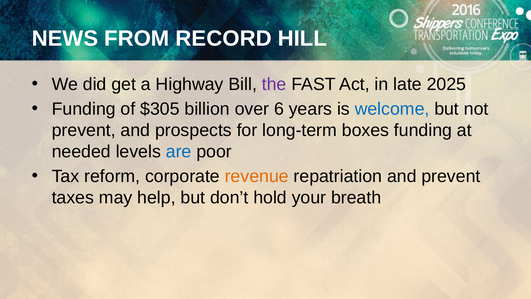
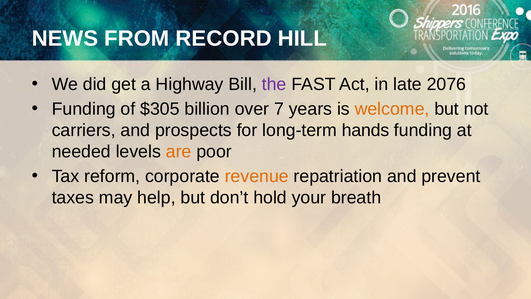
2025: 2025 -> 2076 (446, 84)
6: 6 -> 7 (279, 109)
welcome colour: blue -> orange (392, 109)
prevent: prevent -> carriers (84, 130)
boxes: boxes -> hands (366, 130)
are colour: blue -> orange (179, 151)
